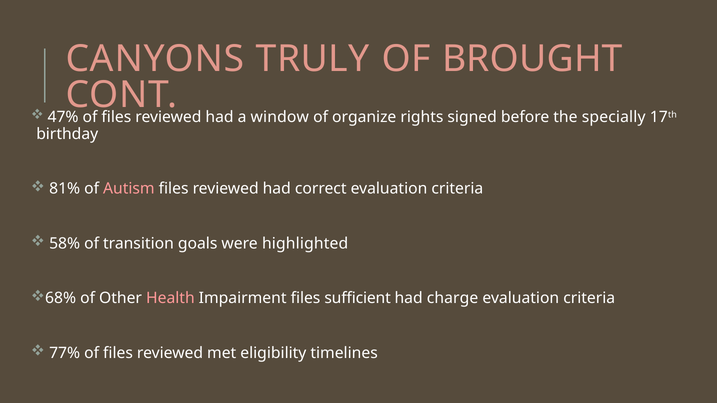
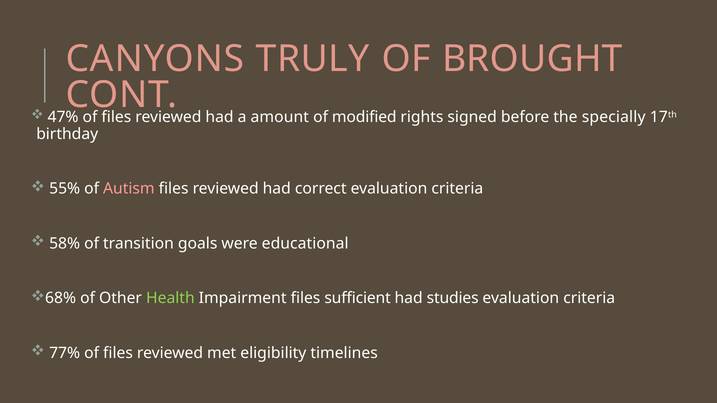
window: window -> amount (280, 117)
organize: organize -> modified (364, 117)
81%: 81% -> 55% (65, 189)
highlighted: highlighted -> educational (305, 244)
Health colour: pink -> light green (170, 298)
charge: charge -> studies (453, 298)
